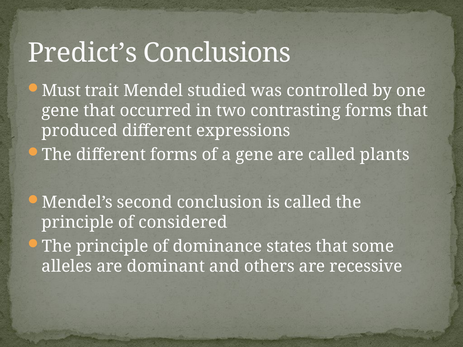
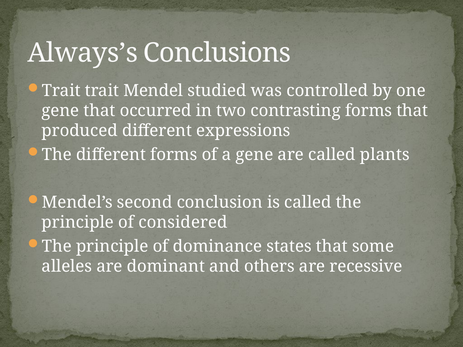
Predict’s: Predict’s -> Always’s (83, 53)
Must: Must -> Trait (61, 91)
